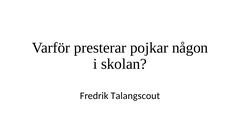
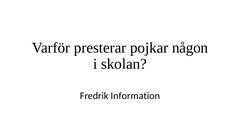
Talangscout: Talangscout -> Information (135, 96)
